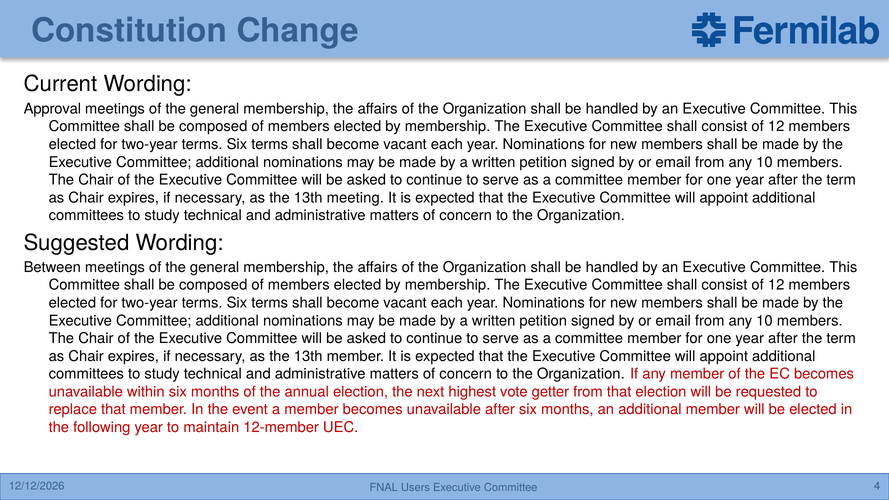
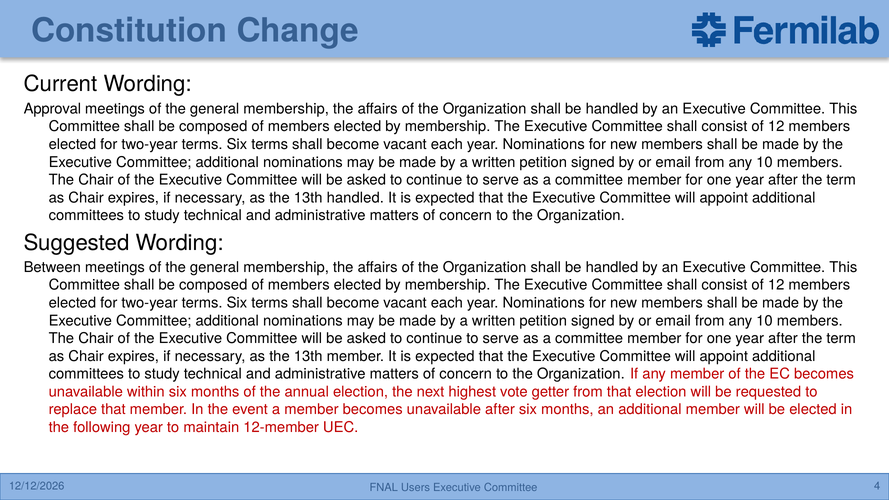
13th meeting: meeting -> handled (355, 198)
